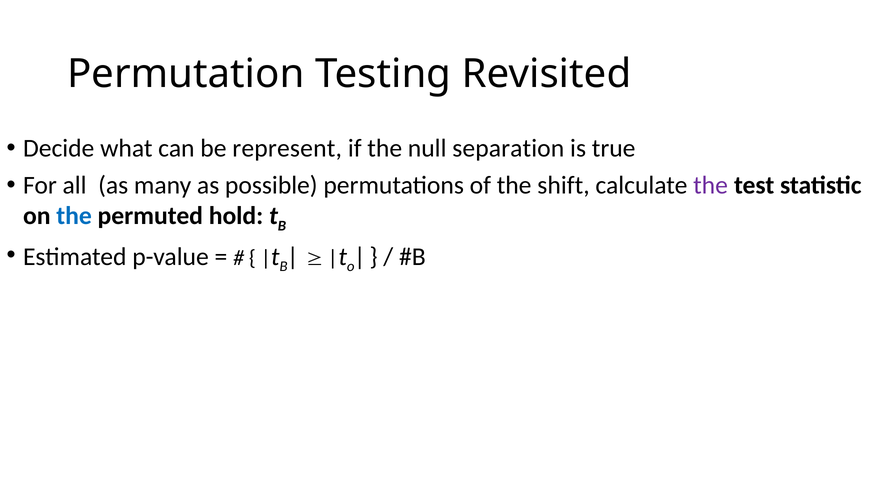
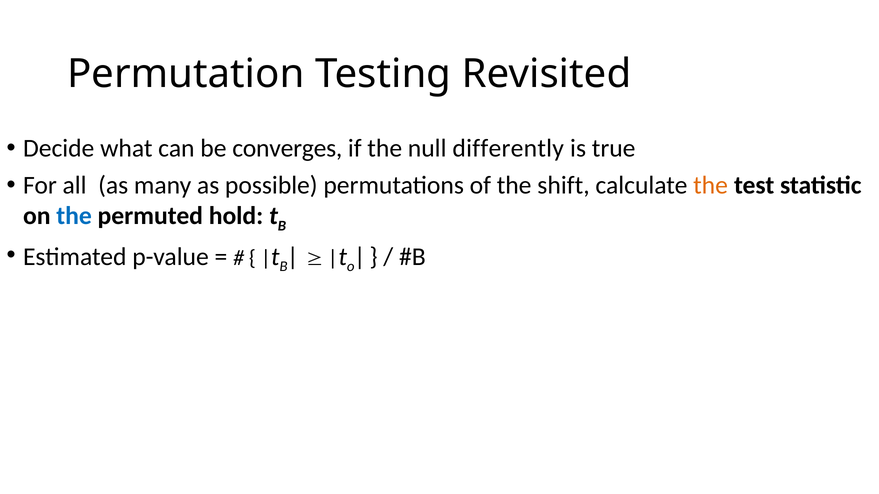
represent: represent -> converges (287, 149)
separation: separation -> differently (508, 149)
the colour: purple -> orange (711, 185)
